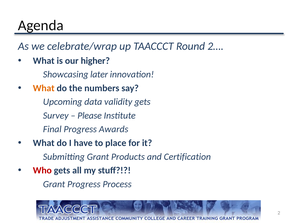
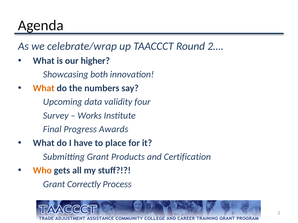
later: later -> both (99, 75)
validity gets: gets -> four (142, 102)
Please: Please -> Works (90, 116)
Who colour: red -> orange (42, 171)
Grant Progress: Progress -> Correctly (84, 185)
